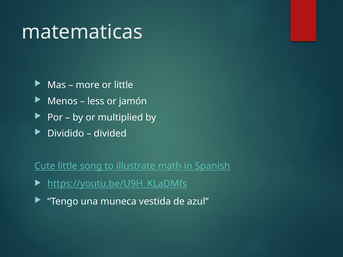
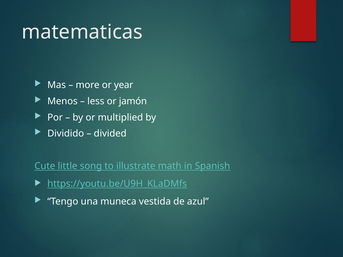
or little: little -> year (124, 85)
